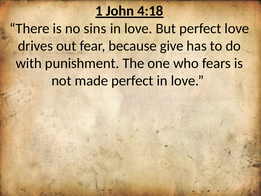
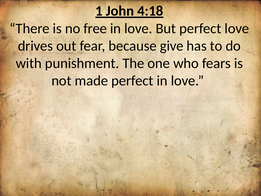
sins: sins -> free (95, 28)
